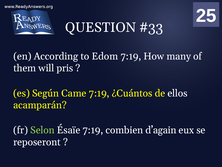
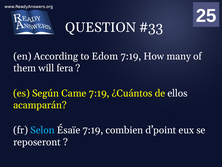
pris: pris -> fera (65, 68)
Selon colour: light green -> light blue (42, 130)
d’again: d’again -> d’point (161, 130)
